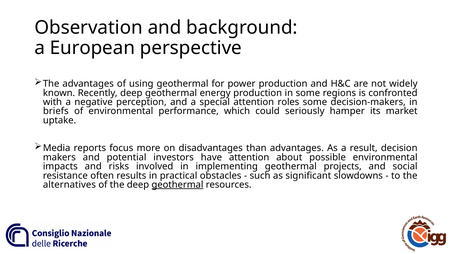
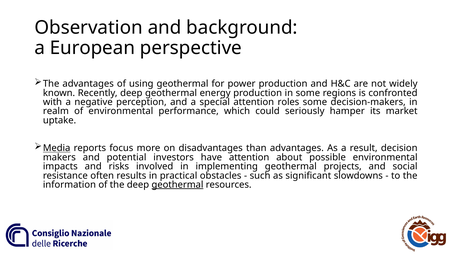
briefs: briefs -> realm (56, 111)
Media underline: none -> present (57, 148)
alternatives: alternatives -> information (69, 185)
